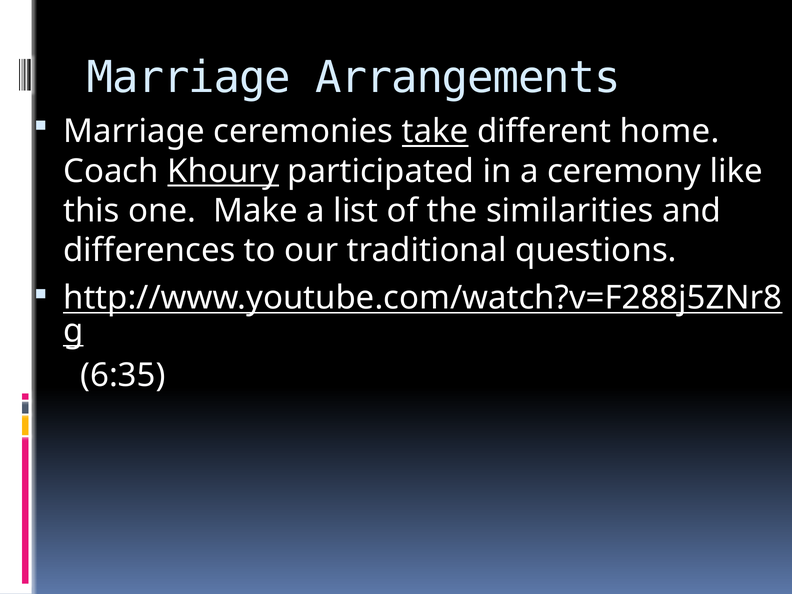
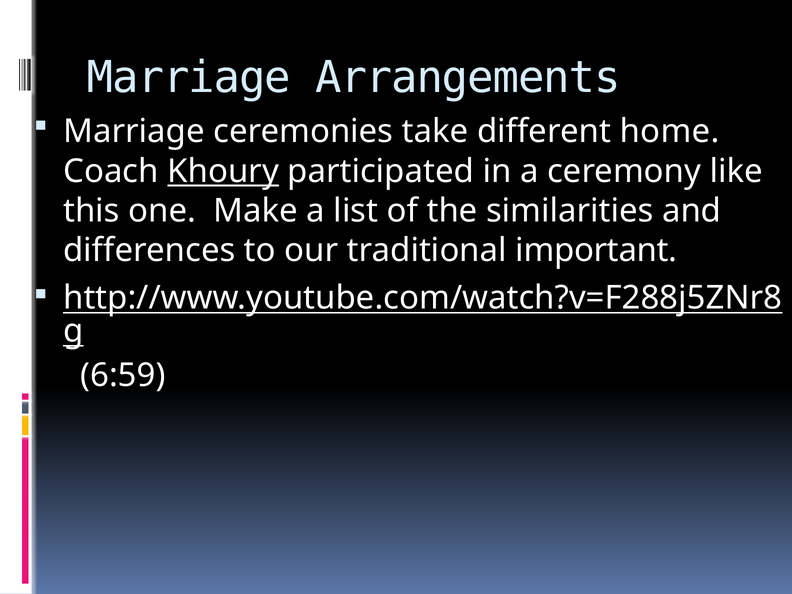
take underline: present -> none (435, 132)
questions: questions -> important (596, 250)
6:35: 6:35 -> 6:59 (123, 376)
